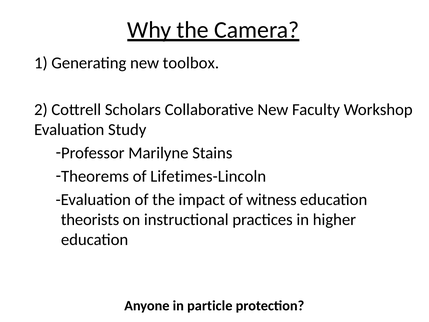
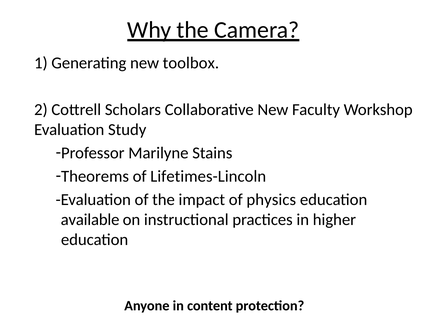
witness: witness -> physics (271, 200)
theorists: theorists -> available (90, 220)
particle: particle -> content (210, 306)
